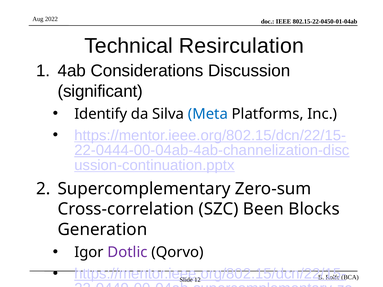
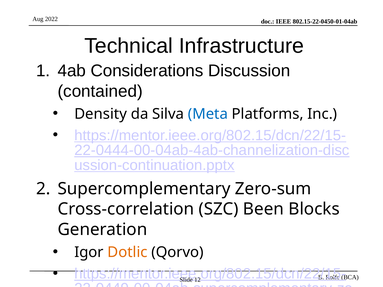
Resirculation: Resirculation -> Infrastructure (241, 46)
significant: significant -> contained (100, 91)
Identify: Identify -> Density (101, 114)
Dotlic colour: purple -> orange (128, 252)
